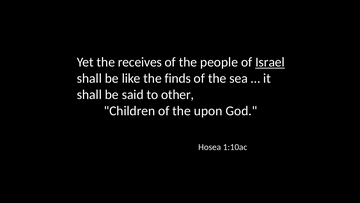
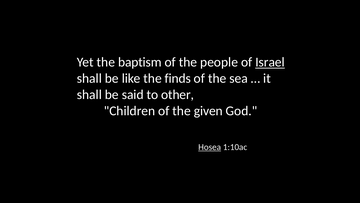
receives: receives -> baptism (140, 62)
upon: upon -> given (208, 111)
Hosea underline: none -> present (210, 147)
